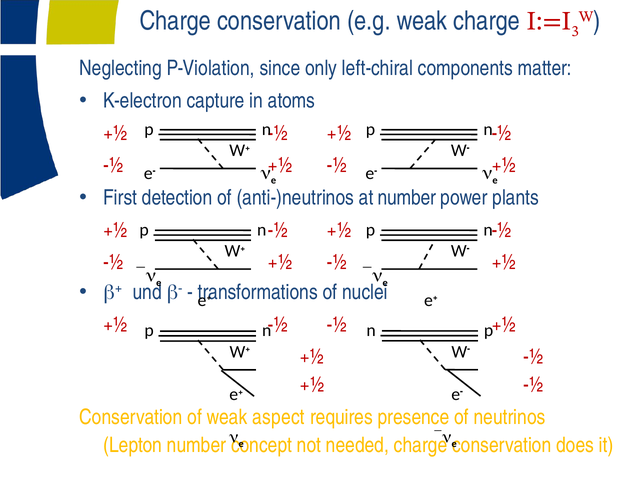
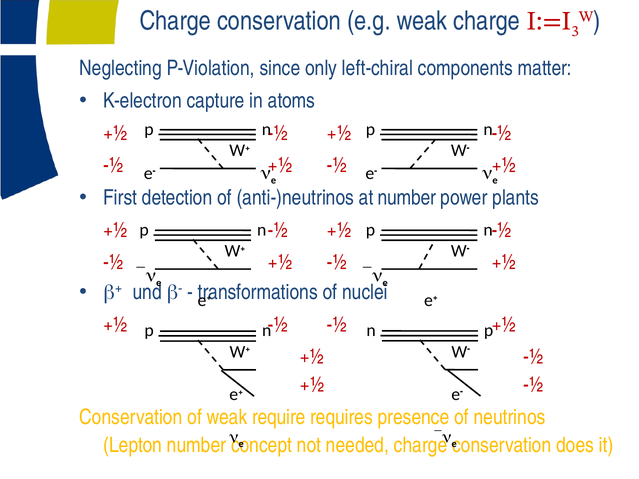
aspect: aspect -> require (279, 418)
